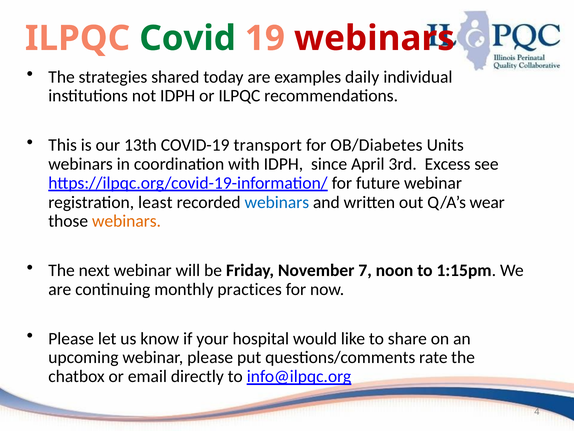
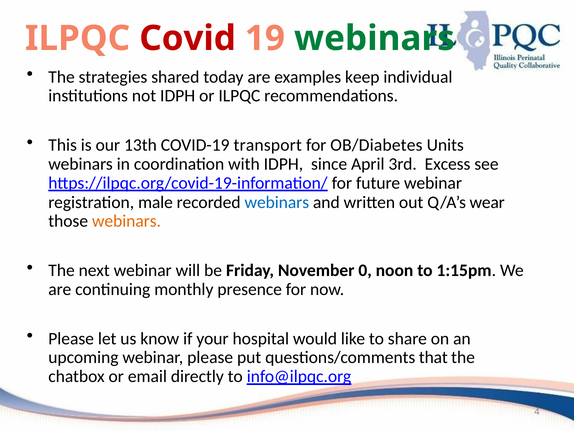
Covid colour: green -> red (188, 38)
webinars colour: red -> green (374, 38)
daily: daily -> keep (362, 77)
least: least -> male (155, 202)
7: 7 -> 0 (365, 270)
practices: practices -> presence (250, 289)
rate: rate -> that (433, 357)
